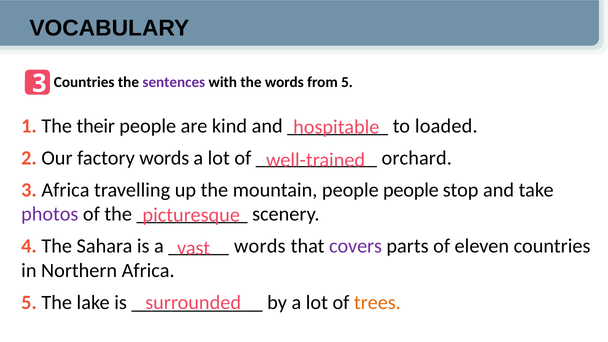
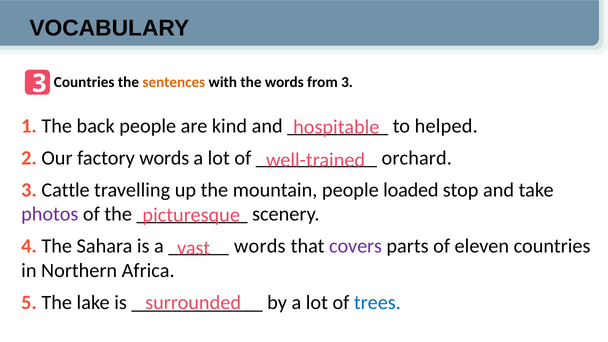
sentences colour: purple -> orange (174, 82)
from 5: 5 -> 3 (347, 82)
their: their -> back (96, 126)
loaded: loaded -> helped (446, 126)
3 Africa: Africa -> Cattle (66, 190)
people people: people -> loaded (411, 190)
trees colour: orange -> blue (377, 302)
